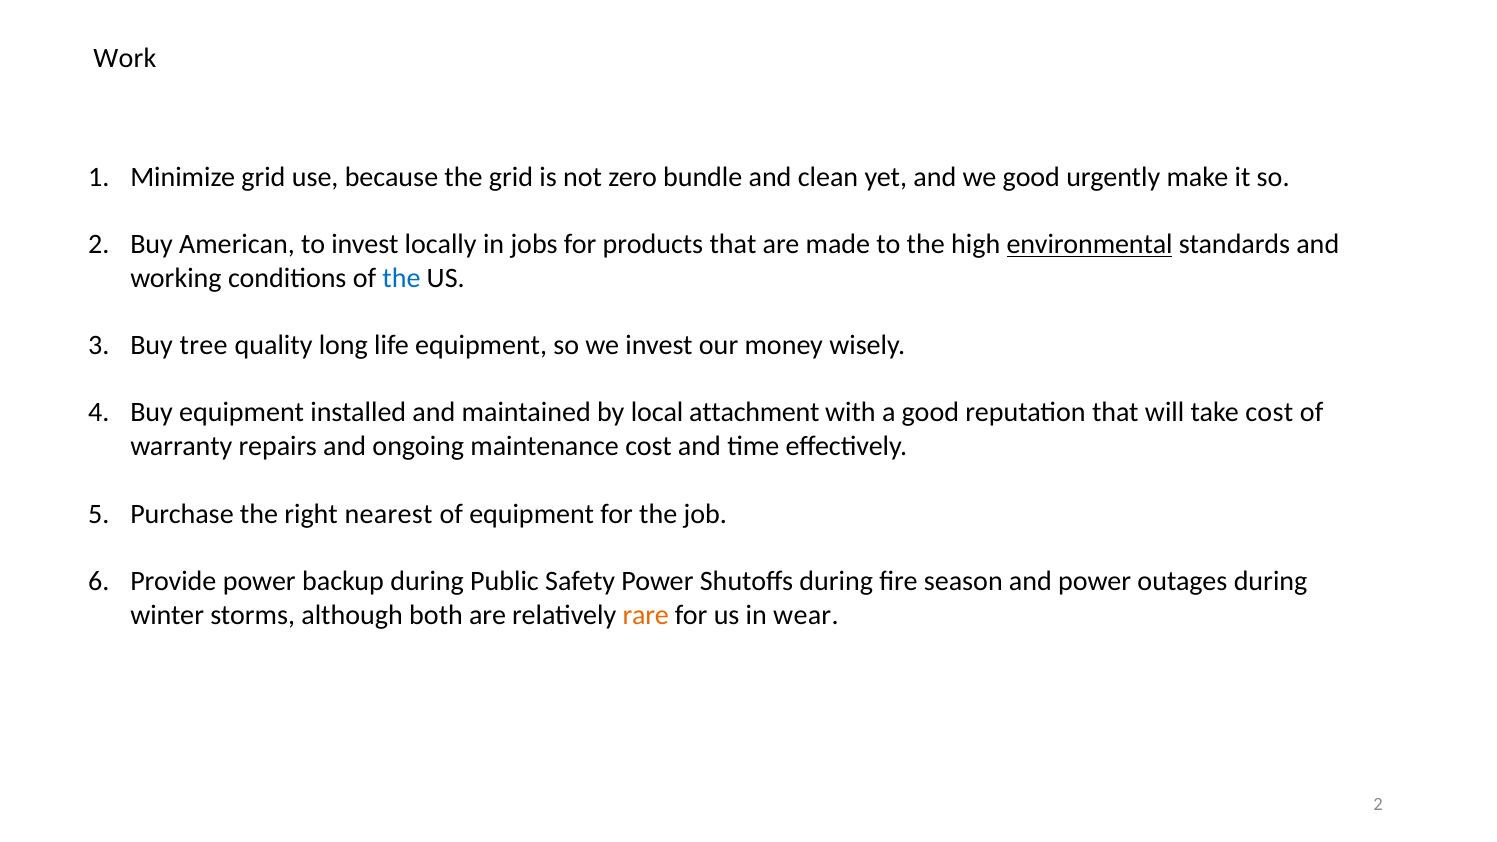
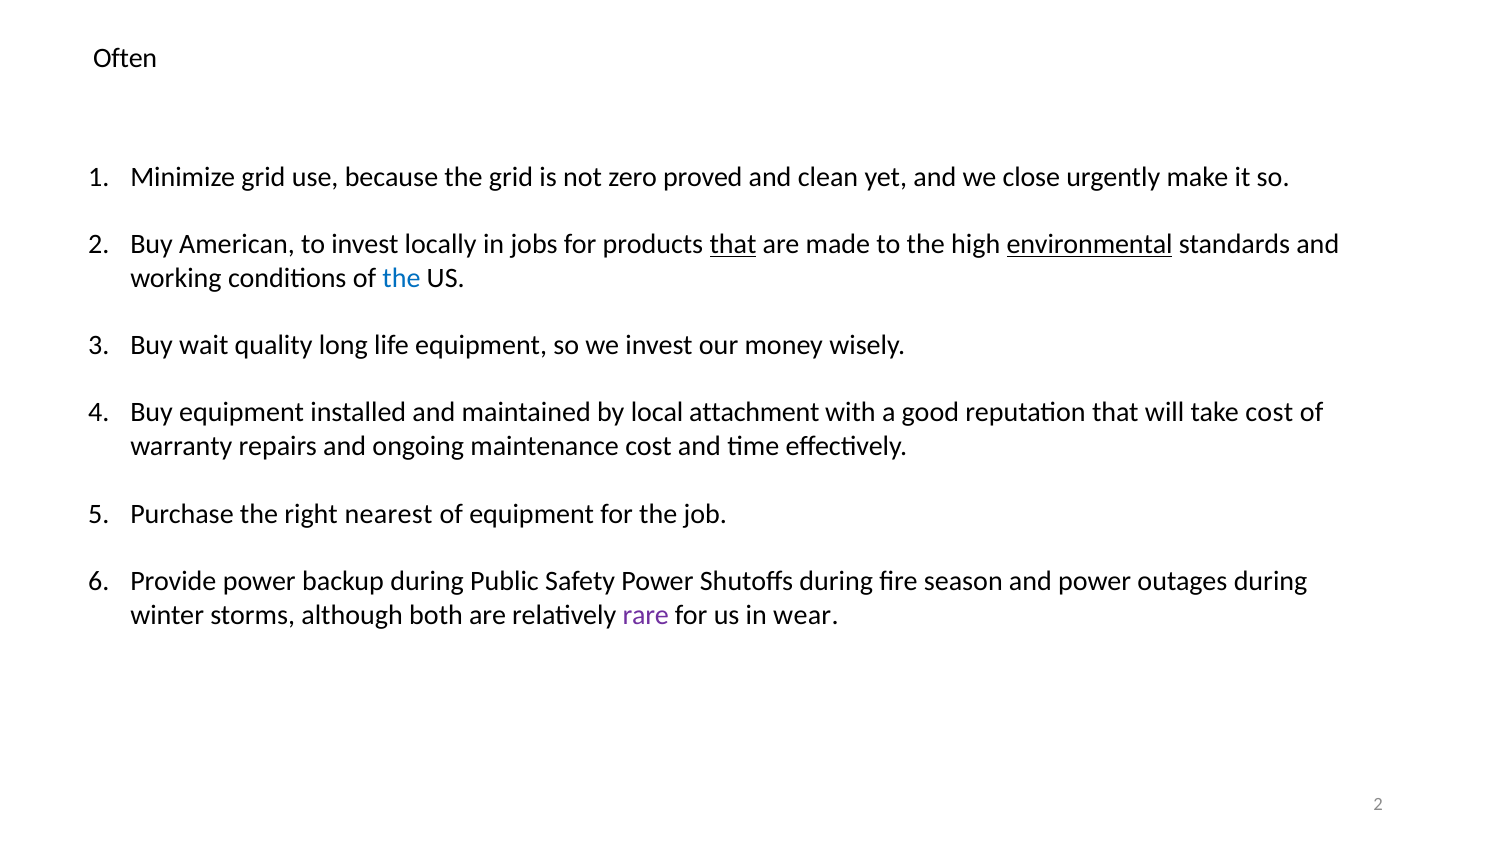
Work: Work -> Often (125, 59)
bundle: bundle -> proved (703, 177)
we good: good -> close (1031, 177)
that underline: none -> present (733, 244)
tree: tree -> wait (204, 345)
rare colour: orange -> purple (646, 615)
